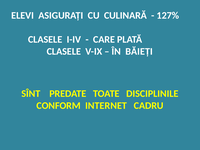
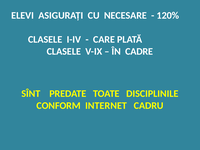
CULINARĂ: CULINARĂ -> NECESARE (125, 15)
127%: 127% -> 120% (168, 15)
BĂIEŢI: BĂIEŢI -> CADRE (139, 51)
